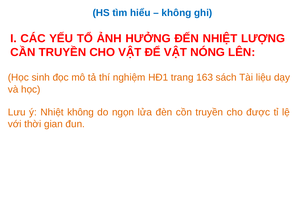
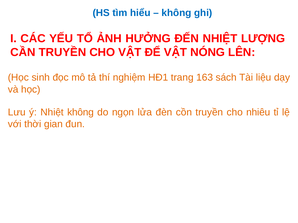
được: được -> nhiêu (258, 112)
